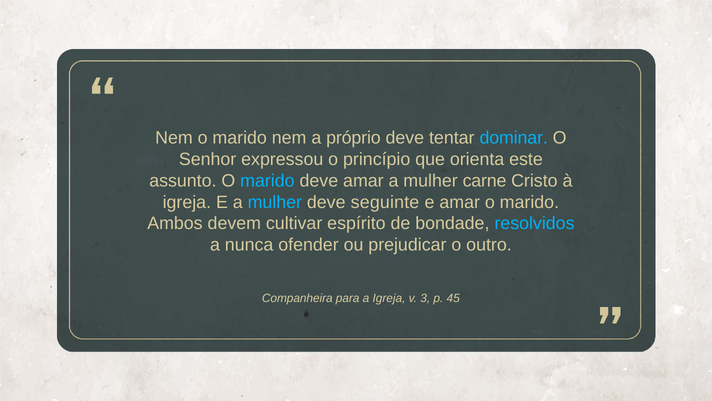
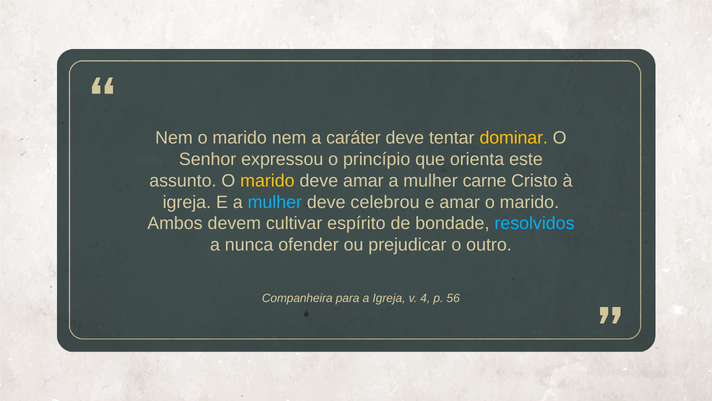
próprio: próprio -> caráter (353, 138)
dominar colour: light blue -> yellow (514, 138)
marido colour: light blue -> yellow (267, 181)
seguinte: seguinte -> celebrou (385, 202)
3: 3 -> 4 (425, 298)
45: 45 -> 56 (453, 298)
